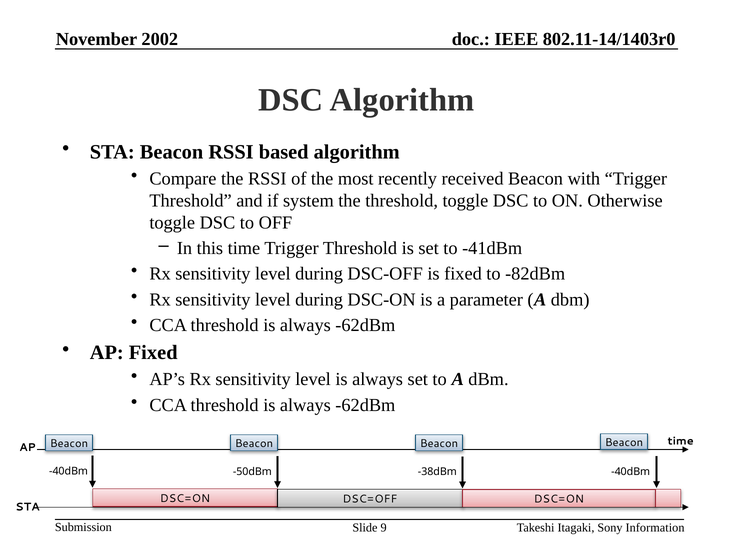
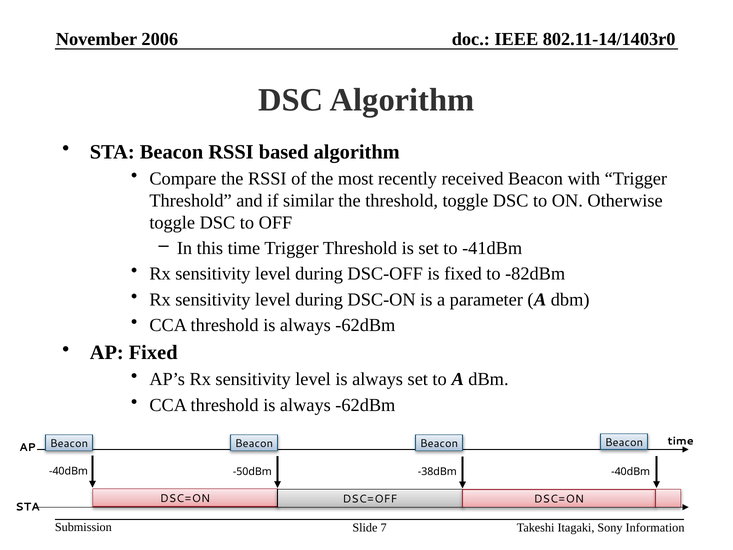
2002: 2002 -> 2006 (160, 39)
system: system -> similar (308, 200)
9: 9 -> 7 (384, 527)
